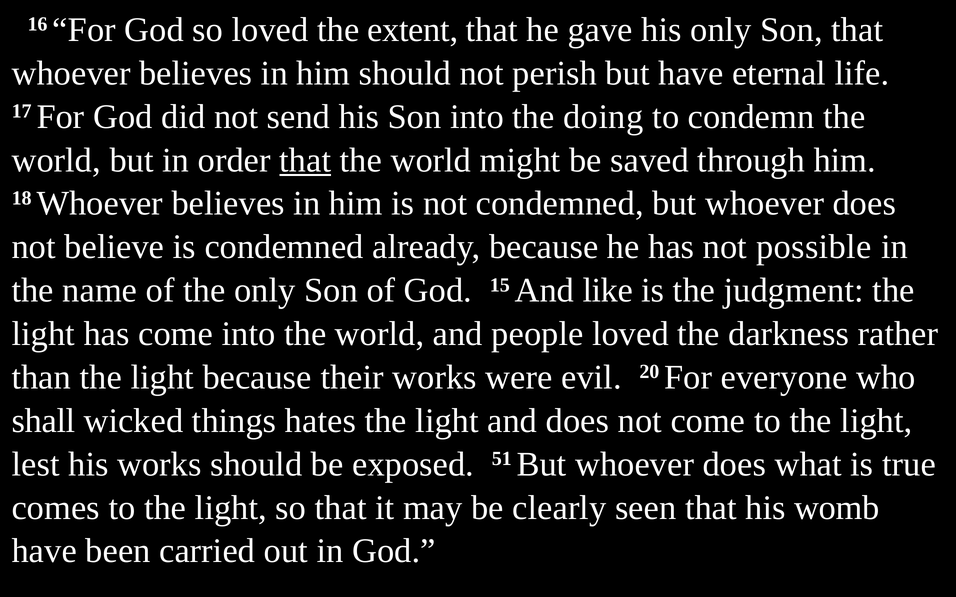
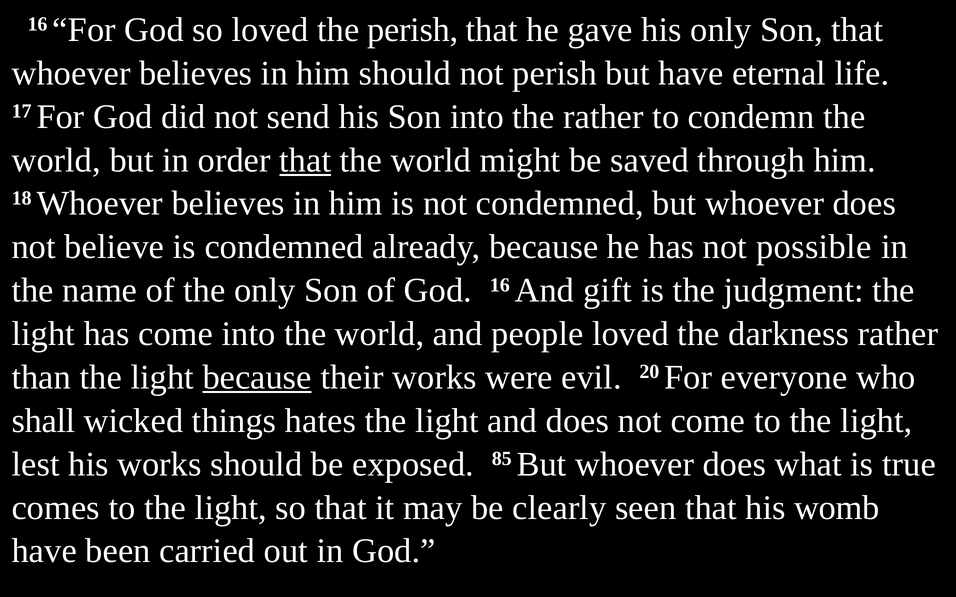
the extent: extent -> perish (413, 30)
the doing: doing -> rather (603, 117)
God 15: 15 -> 16 (500, 285)
like: like -> gift (608, 291)
because underline: none -> present (257, 378)
51: 51 -> 85 (502, 459)
